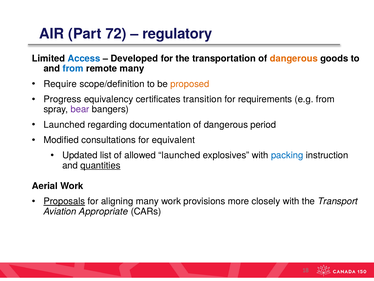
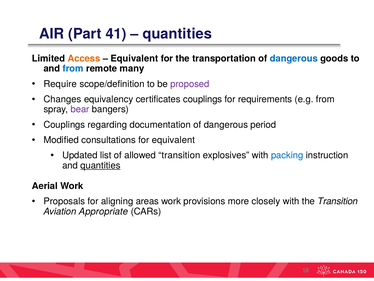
72: 72 -> 41 (116, 34)
regulatory: regulatory -> quantities (177, 34)
Access colour: blue -> orange (84, 58)
Developed: Developed -> Equivalent (134, 58)
dangerous colour: orange -> blue (294, 58)
proposed colour: orange -> purple (190, 84)
Progress: Progress -> Changes (62, 99)
certificates transition: transition -> couplings (203, 99)
Launched: Launched -> Couplings (64, 124)
allowed launched: launched -> transition (179, 155)
Proposals underline: present -> none (64, 201)
aligning many: many -> areas (147, 201)
the Transport: Transport -> Transition (338, 201)
